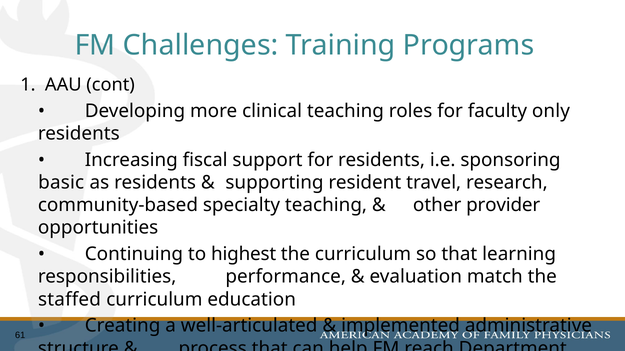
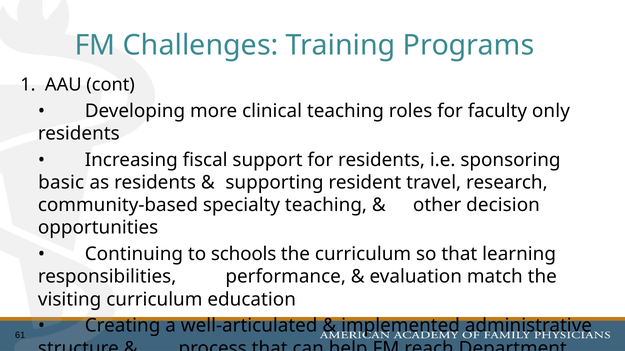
provider: provider -> decision (503, 205)
highest: highest -> schools (244, 255)
staffed: staffed -> visiting (70, 300)
